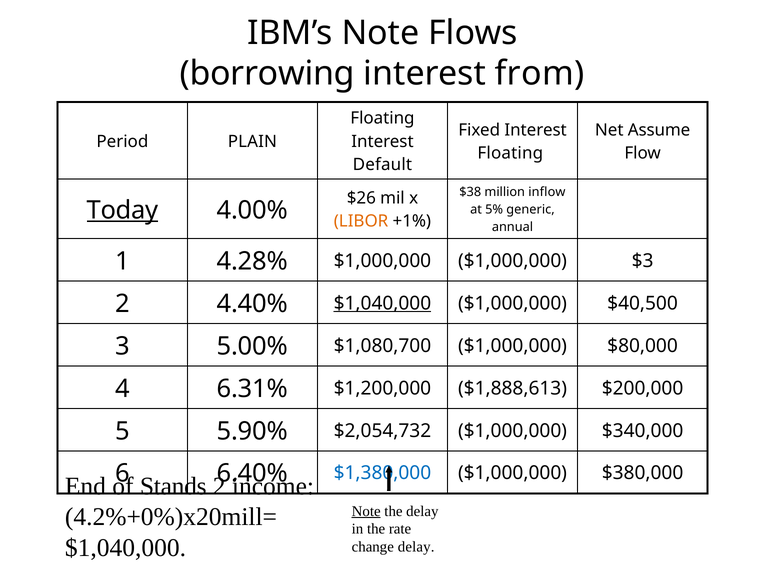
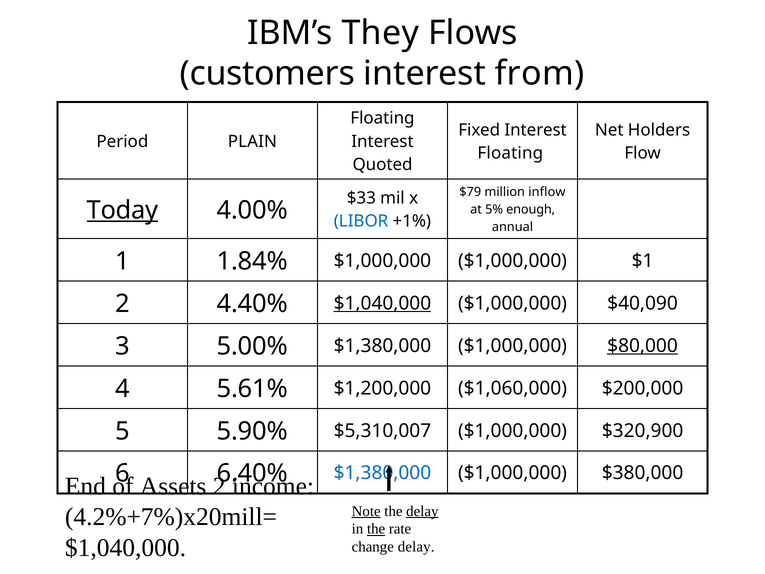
IBM’s Note: Note -> They (380, 33)
borrowing: borrowing -> customers (267, 74)
Assume: Assume -> Holders (659, 130)
Default: Default -> Quoted (383, 164)
$38: $38 -> $79 (470, 192)
$26: $26 -> $33 (361, 198)
generic: generic -> enough (531, 209)
LIBOR colour: orange -> blue (361, 221)
4.28%: 4.28% -> 1.84% (252, 261)
$3: $3 -> $1 (643, 261)
$40,500: $40,500 -> $40,090 (643, 303)
5.00% $1,080,700: $1,080,700 -> $1,380,000 (382, 346)
$80,000 underline: none -> present (643, 346)
6.31%: 6.31% -> 5.61% (252, 388)
$1,888,613: $1,888,613 -> $1,060,000 (513, 388)
$2,054,732: $2,054,732 -> $5,310,007 (382, 431)
$340,000: $340,000 -> $320,900 (643, 431)
Stands: Stands -> Assets (173, 486)
delay underline: none -> present (422, 511)
4.2%+0%)x20mill=: 4.2%+0%)x20mill= -> 4.2%+7%)x20mill= (171, 517)
the underline: none -> present (376, 529)
